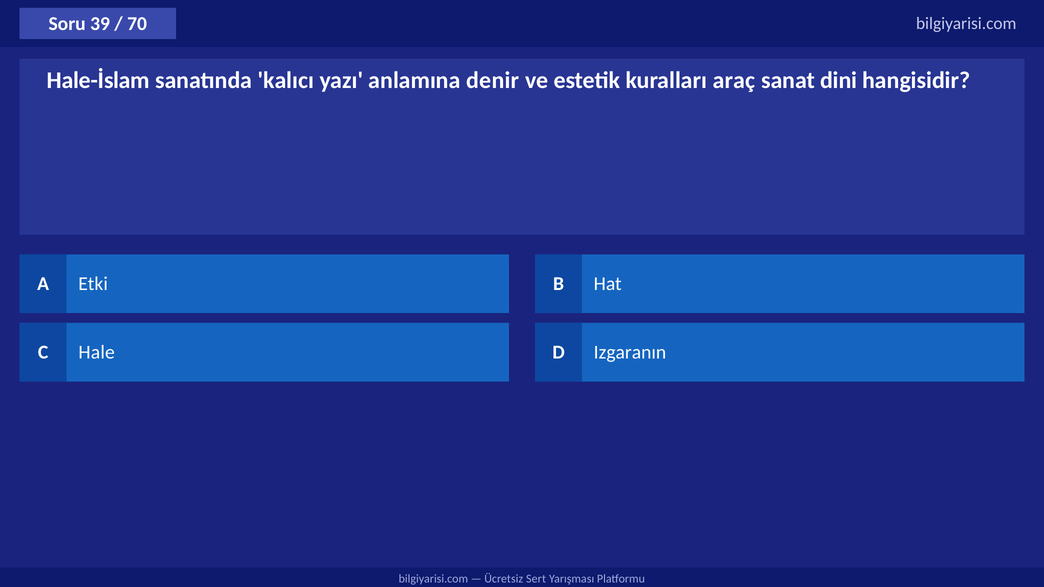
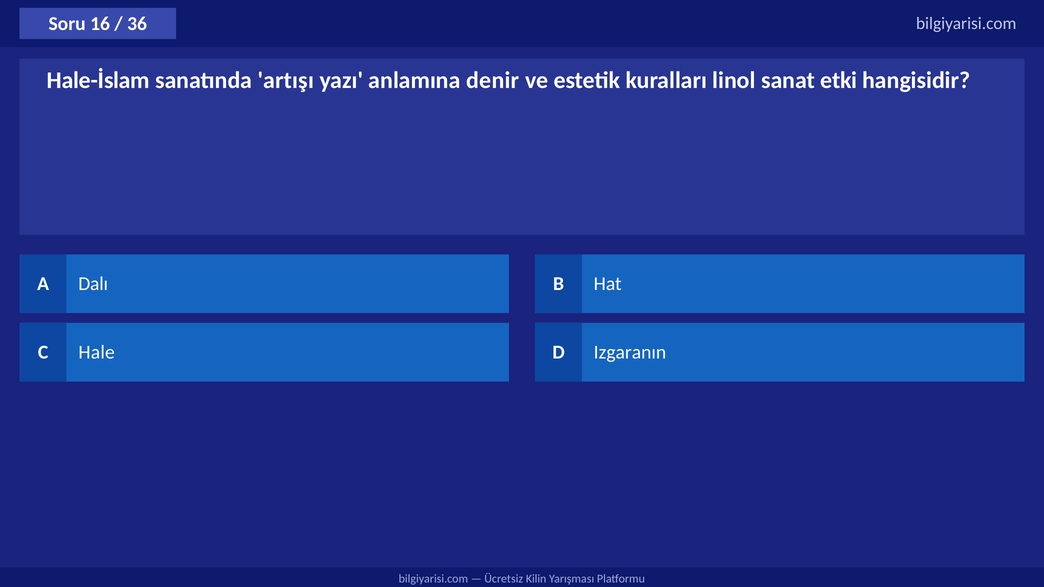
39: 39 -> 16 (100, 24)
70: 70 -> 36 (137, 24)
kalıcı: kalıcı -> artışı (286, 80)
araç: araç -> linol (734, 80)
dini: dini -> etki (839, 80)
Etki: Etki -> Dalı (93, 284)
Sert: Sert -> Kilin (536, 579)
